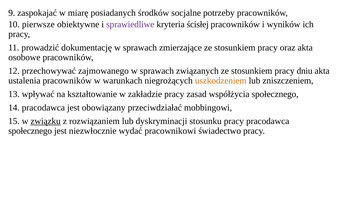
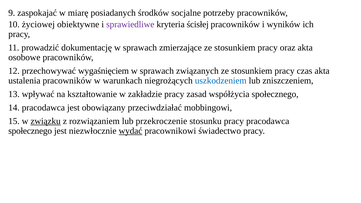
pierwsze: pierwsze -> życiowej (38, 24)
zajmowanego: zajmowanego -> wygaśnięciem (104, 71)
dniu: dniu -> czas (305, 71)
uszkodzeniem colour: orange -> blue (221, 81)
dyskryminacji: dyskryminacji -> przekroczenie (161, 121)
wydać underline: none -> present (131, 131)
